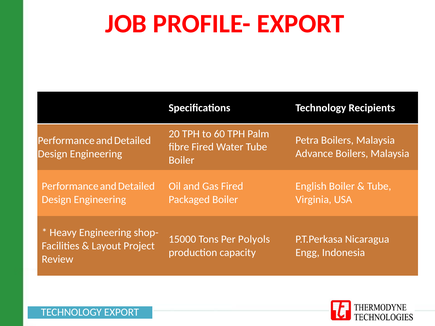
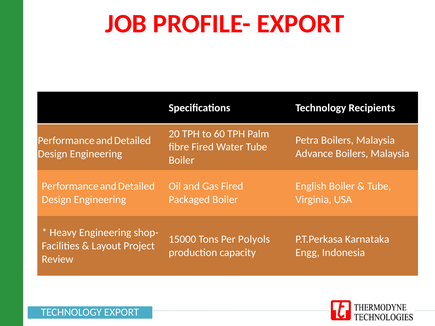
Nicaragua: Nicaragua -> Karnataka (367, 239)
